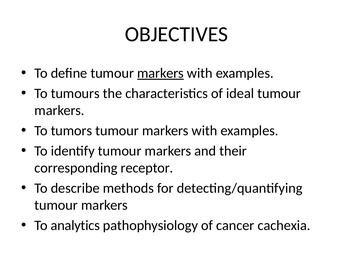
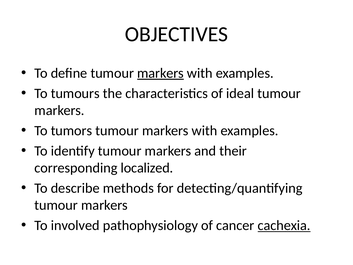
receptor: receptor -> localized (147, 168)
analytics: analytics -> involved (75, 225)
cachexia underline: none -> present (284, 225)
